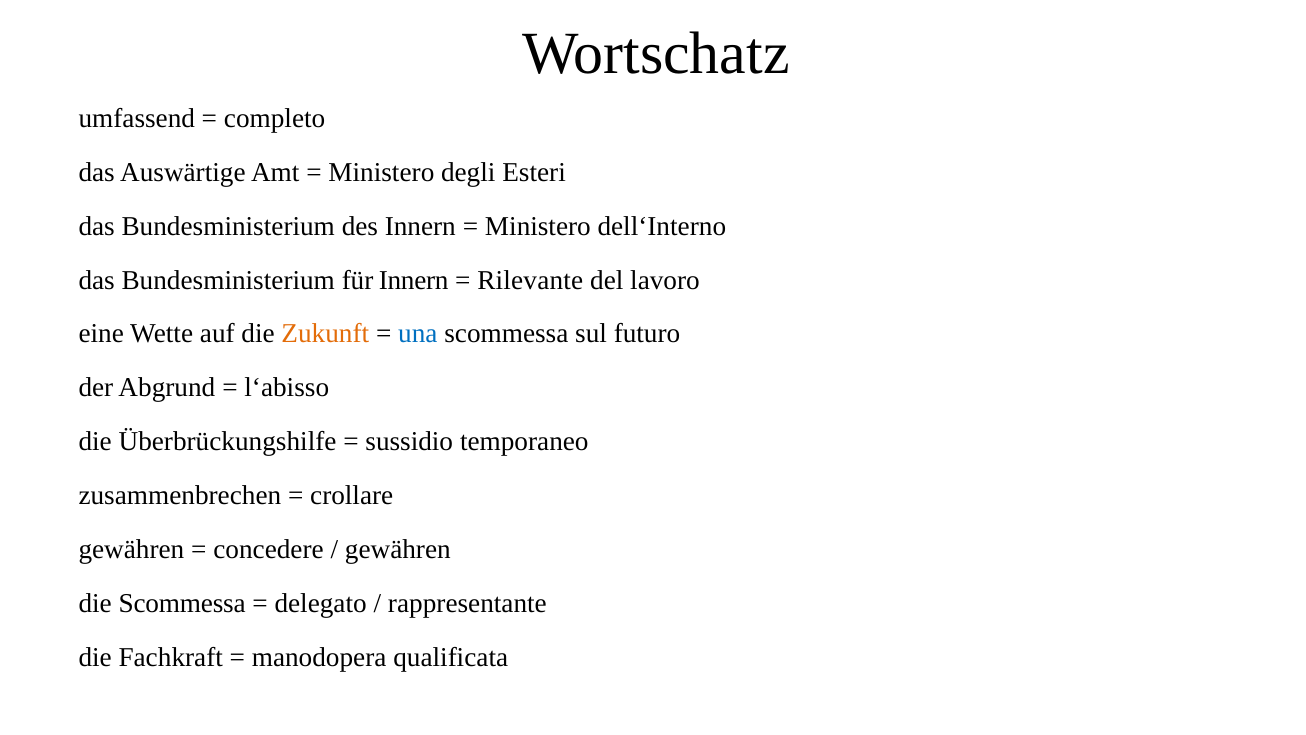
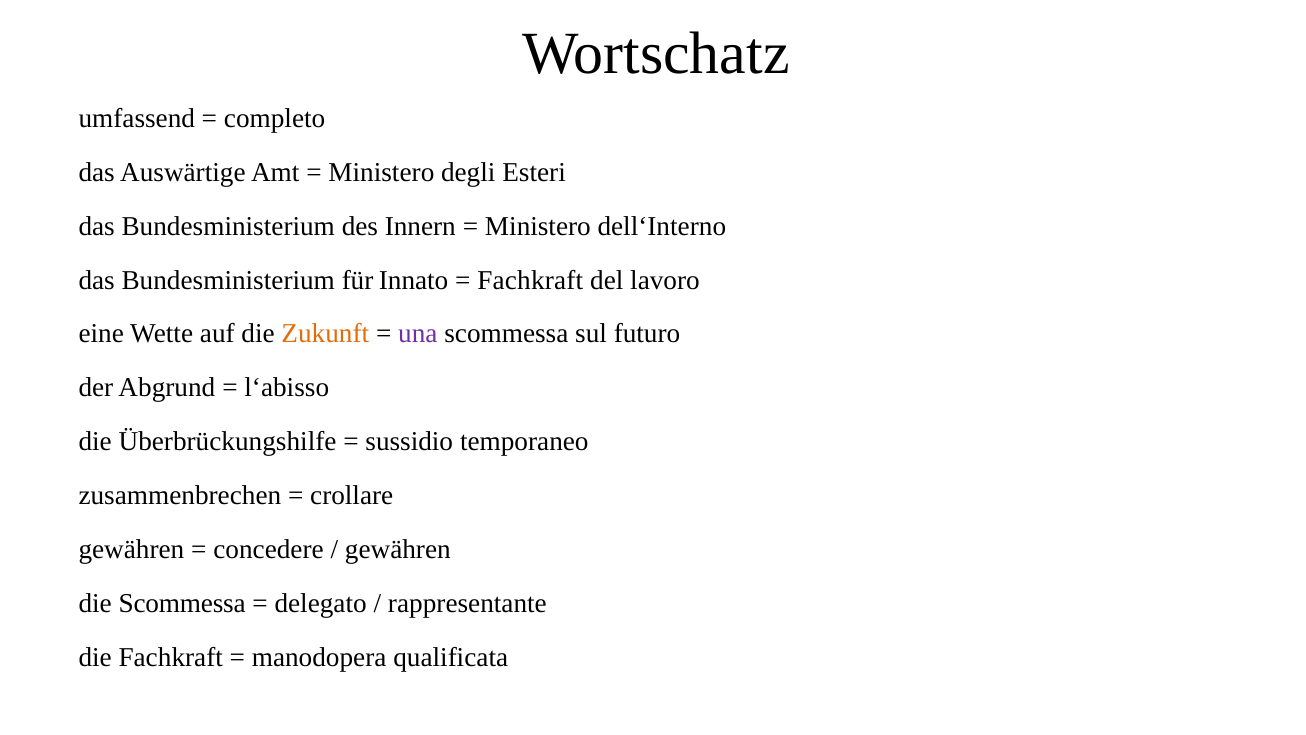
für Innern: Innern -> Innato (414, 280)
Rilevante: Rilevante -> Fachkraft (530, 280)
una colour: blue -> purple (418, 334)
